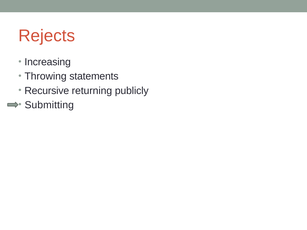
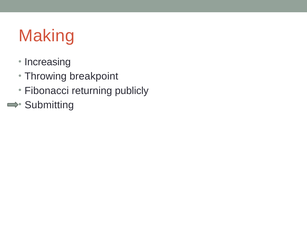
Rejects: Rejects -> Making (47, 36)
statements: statements -> breakpoint (94, 76)
Recursive: Recursive -> Fibonacci (47, 91)
